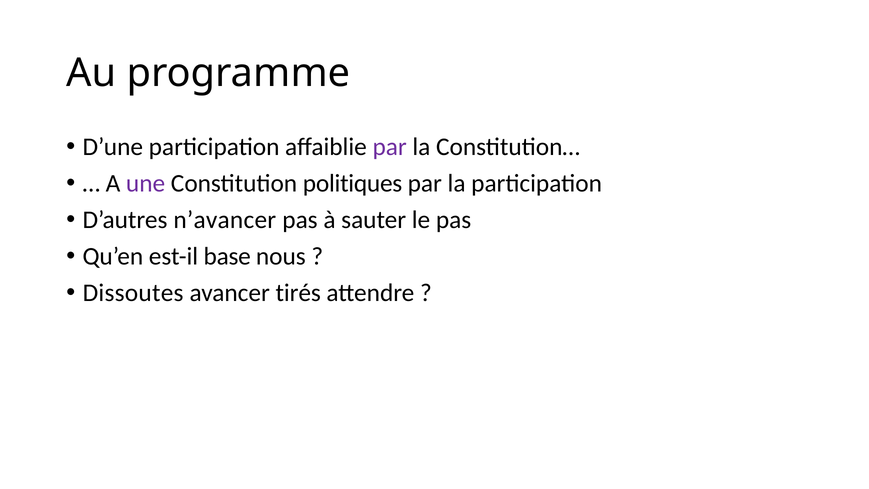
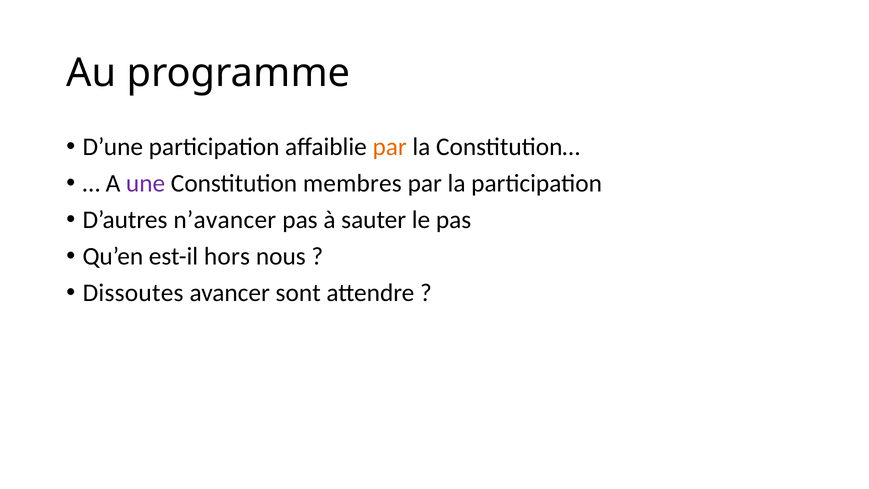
par colour: purple -> orange (390, 147)
politiques: politiques -> membres (352, 183)
base: base -> hors (227, 256)
tirés: tirés -> sont (298, 293)
